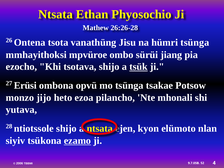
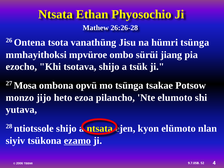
tsük underline: present -> none (139, 67)
Erüsi: Erüsi -> Mosa (25, 85)
mhonali: mhonali -> elumoto (175, 98)
